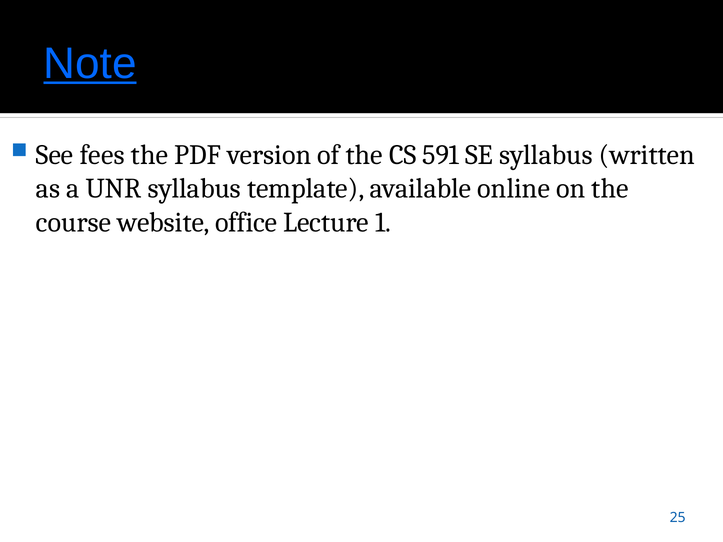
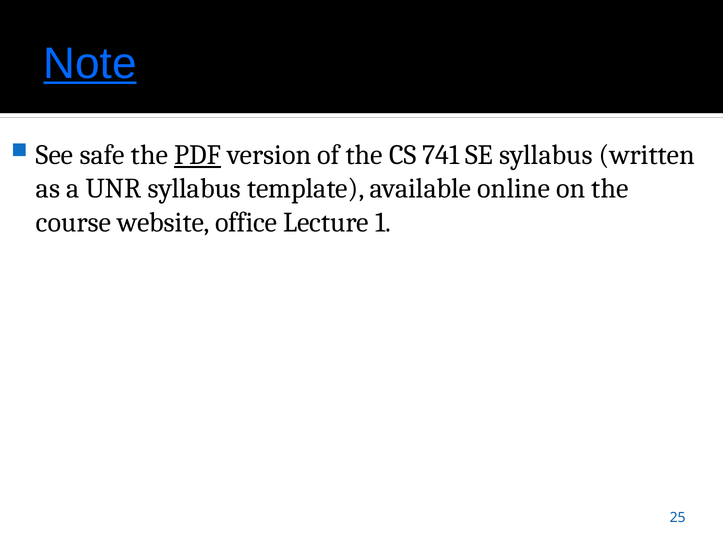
fees: fees -> safe (102, 155)
PDF underline: none -> present (198, 155)
591: 591 -> 741 (441, 155)
